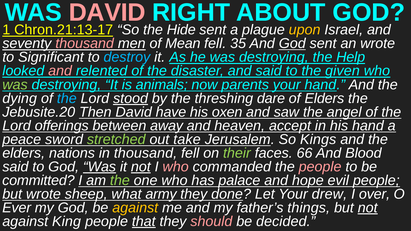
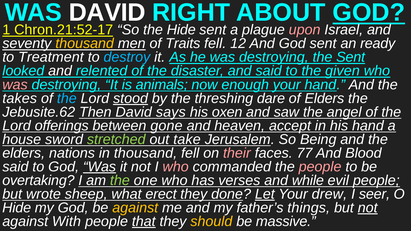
DAVID colour: pink -> white (107, 13)
GOD underline: none -> present (369, 13)
Chron.21:13-17: Chron.21:13-17 -> Chron.21:52-17 (64, 30)
upon colour: yellow -> pink (305, 30)
thousand colour: pink -> yellow (85, 44)
Mean: Mean -> Traits (183, 44)
35: 35 -> 12 (238, 44)
God underline: present -> none (292, 44)
an wrote: wrote -> ready (378, 44)
Significant: Significant -> Treatment (51, 57)
the Help: Help -> Sent (351, 57)
and colour: pink -> white (60, 71)
was colour: light green -> pink (15, 85)
parents: parents -> enough (245, 85)
dying: dying -> takes (20, 98)
Jebusite.20: Jebusite.20 -> Jebusite.62 (39, 112)
have: have -> says (171, 112)
away: away -> gone (166, 126)
peace: peace -> house (22, 139)
Kings: Kings -> Being (318, 139)
their colour: light green -> pink (237, 153)
66: 66 -> 77 (305, 153)
not underline: present -> none (141, 167)
committed: committed -> overtaking (38, 181)
palace: palace -> verses (239, 181)
hope: hope -> while (308, 181)
army: army -> erect (161, 194)
Let underline: none -> present (265, 194)
over: over -> seer (375, 194)
Ever: Ever -> Hide (17, 208)
King: King -> With (67, 222)
should colour: pink -> yellow (211, 222)
decided: decided -> massive (286, 222)
